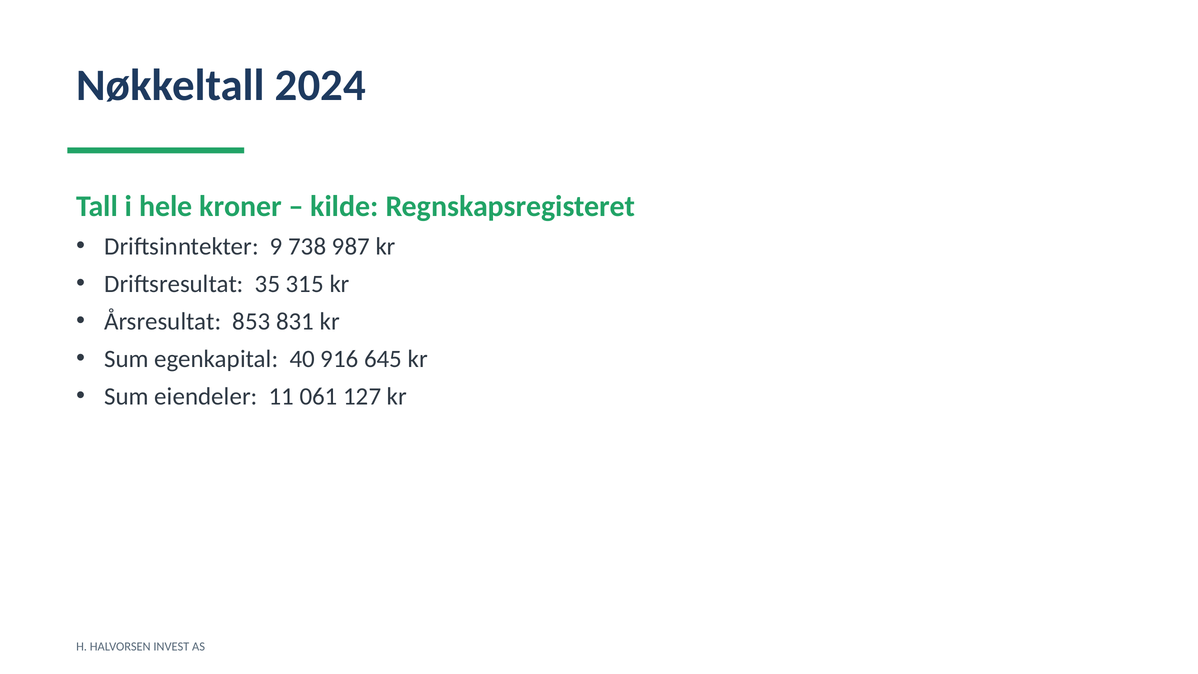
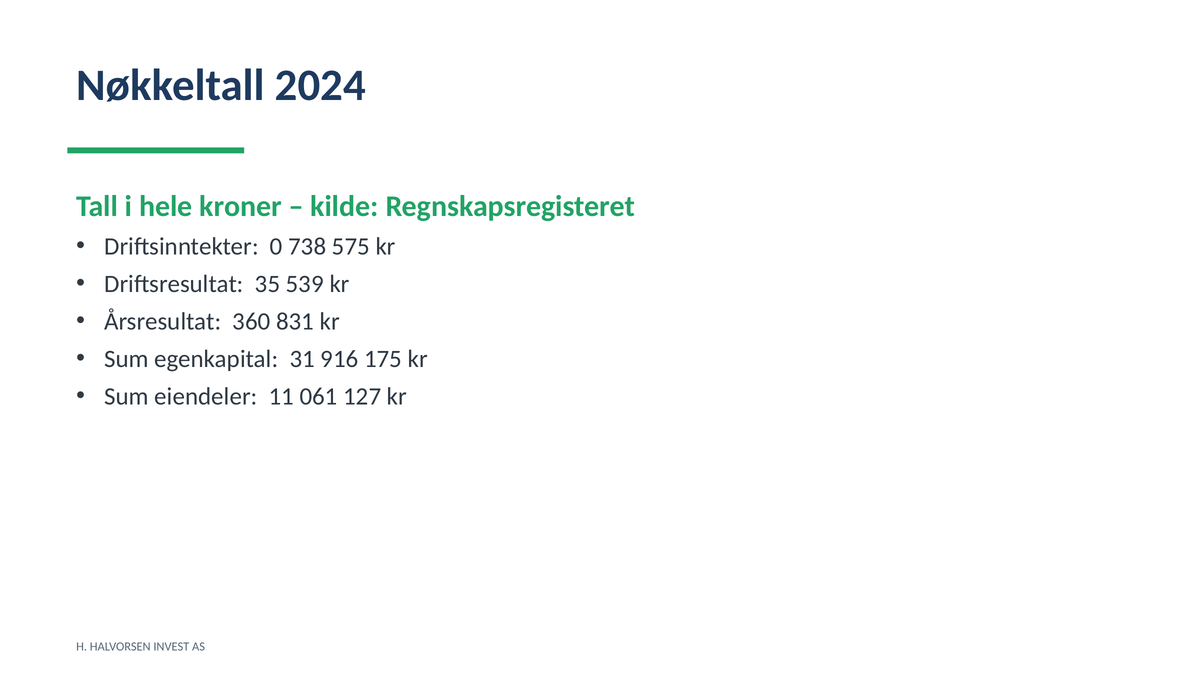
9: 9 -> 0 (276, 246)
987: 987 -> 575 (351, 246)
315: 315 -> 539 (305, 284)
853: 853 -> 360 (251, 321)
40: 40 -> 31 (302, 359)
645: 645 -> 175 (383, 359)
